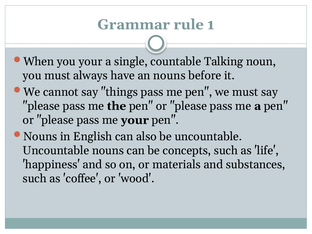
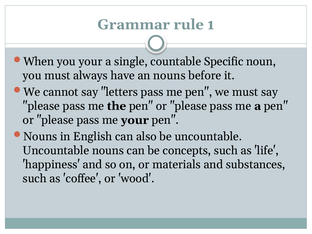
Talking: Talking -> Specific (224, 61)
things: things -> letters (119, 92)
